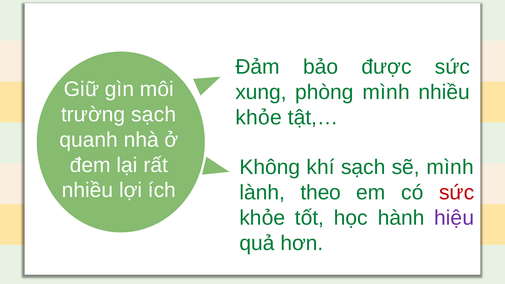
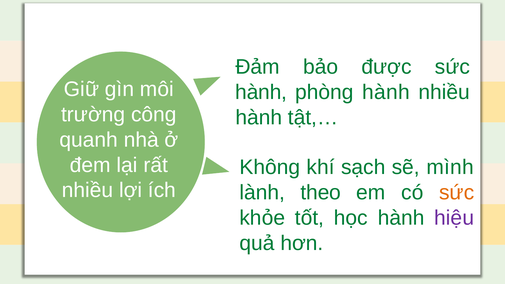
xung: xung -> hành (261, 92)
phòng mình: mình -> hành (386, 92)
trường sạch: sạch -> công (154, 115)
khỏe: khỏe -> hành (259, 117)
sức colour: red -> orange (457, 193)
